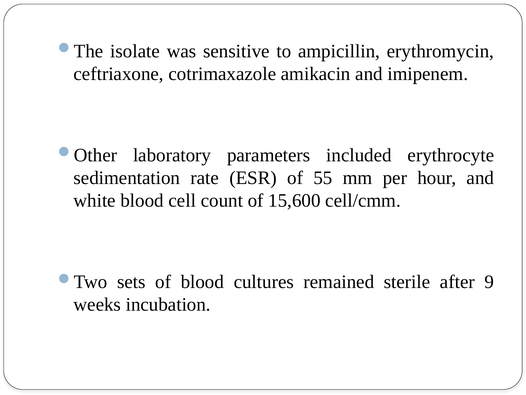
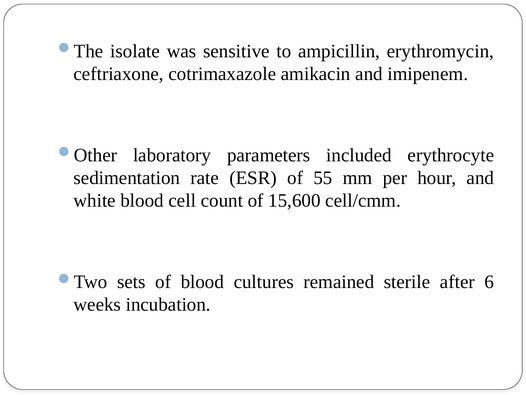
9: 9 -> 6 (489, 282)
